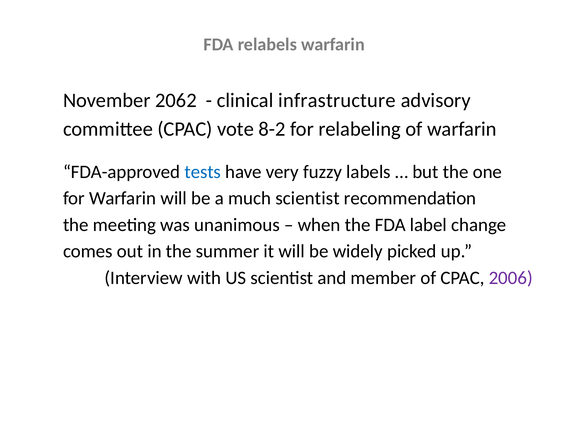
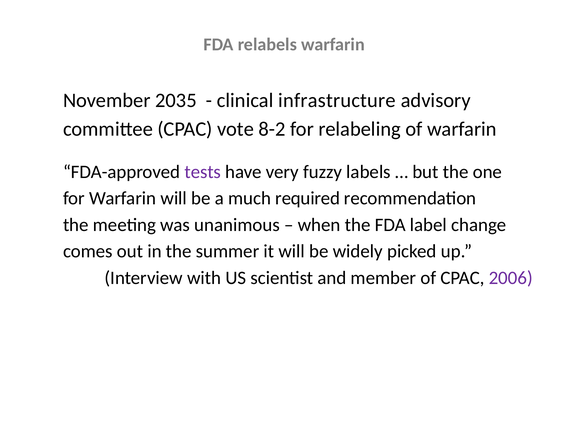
2062: 2062 -> 2035 (176, 100)
tests colour: blue -> purple (203, 172)
much scientist: scientist -> required (308, 198)
